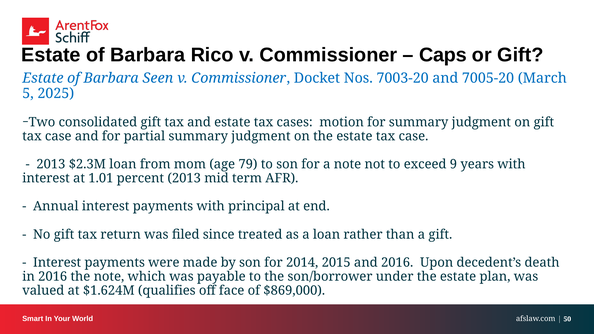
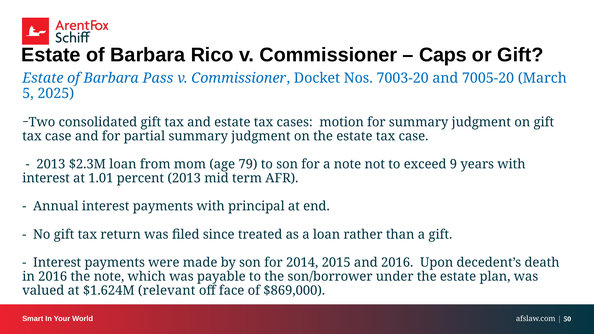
Seen: Seen -> Pass (158, 78)
qualifies: qualifies -> relevant (167, 291)
